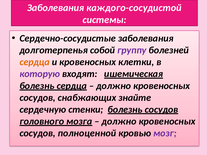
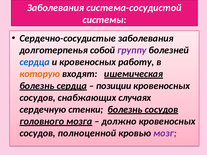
каждого-сосудистой: каждого-сосудистой -> система-сосудистой (134, 8)
сердца colour: orange -> blue (35, 62)
клетки: клетки -> работу (136, 62)
которую colour: purple -> orange (40, 74)
должно: должно -> позиции (114, 86)
знайте: знайте -> случаях (135, 98)
